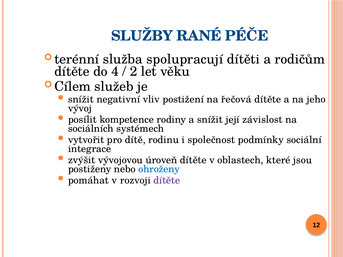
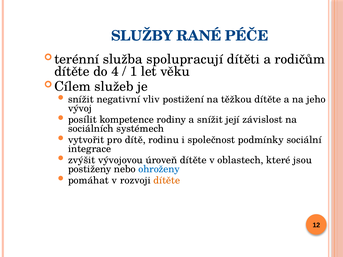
2: 2 -> 1 (133, 72)
řečová: řečová -> těžkou (236, 99)
dítěte colour: purple -> orange (167, 180)
